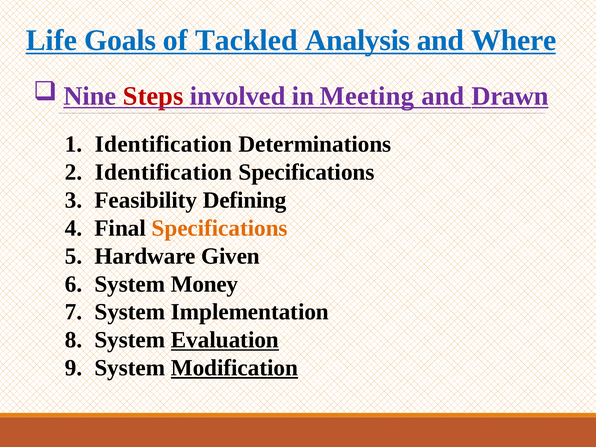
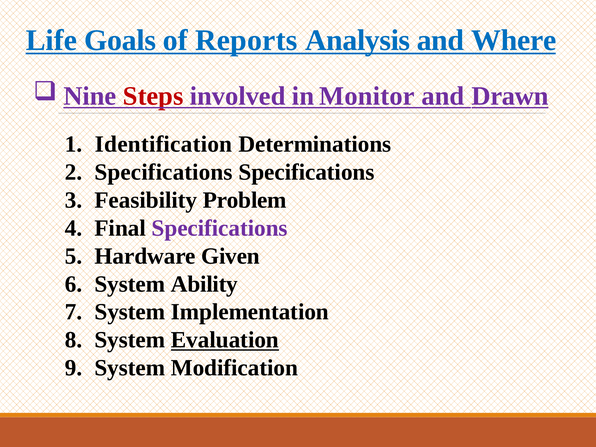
Tackled: Tackled -> Reports (246, 40)
Meeting: Meeting -> Monitor (367, 96)
Identification: Identification -> Specifications (164, 172)
Defining: Defining -> Problem (245, 200)
Specifications colour: orange -> purple (220, 228)
Money: Money -> Ability (204, 284)
Modification underline: present -> none (234, 367)
